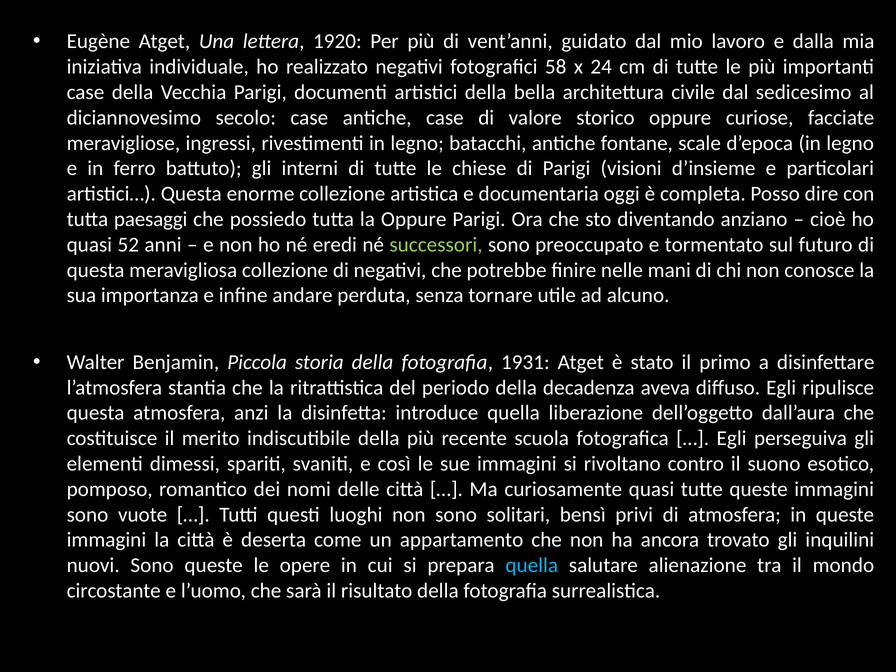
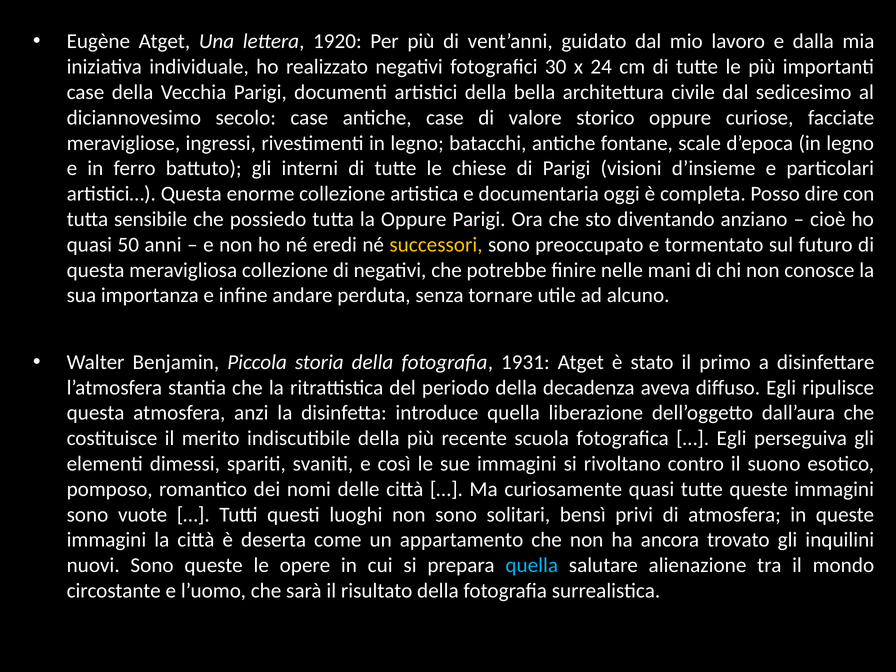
58: 58 -> 30 (556, 67)
paesaggi: paesaggi -> sensibile (151, 219)
52: 52 -> 50 (128, 245)
successori colour: light green -> yellow (436, 245)
